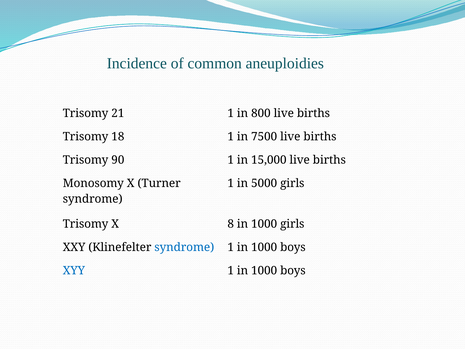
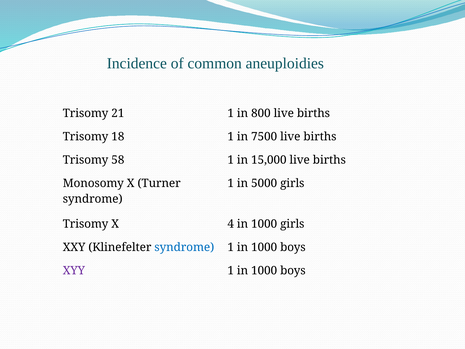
90: 90 -> 58 (118, 160)
8: 8 -> 4 (231, 224)
XYY colour: blue -> purple (74, 270)
